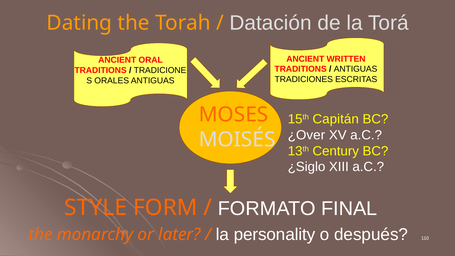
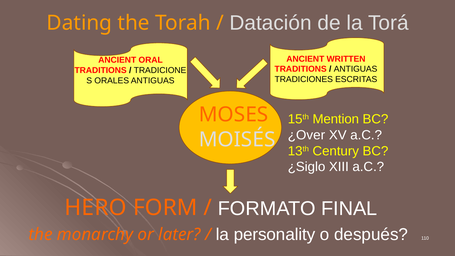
Capitán: Capitán -> Mention (336, 119)
STYLE: STYLE -> HERO (96, 208)
